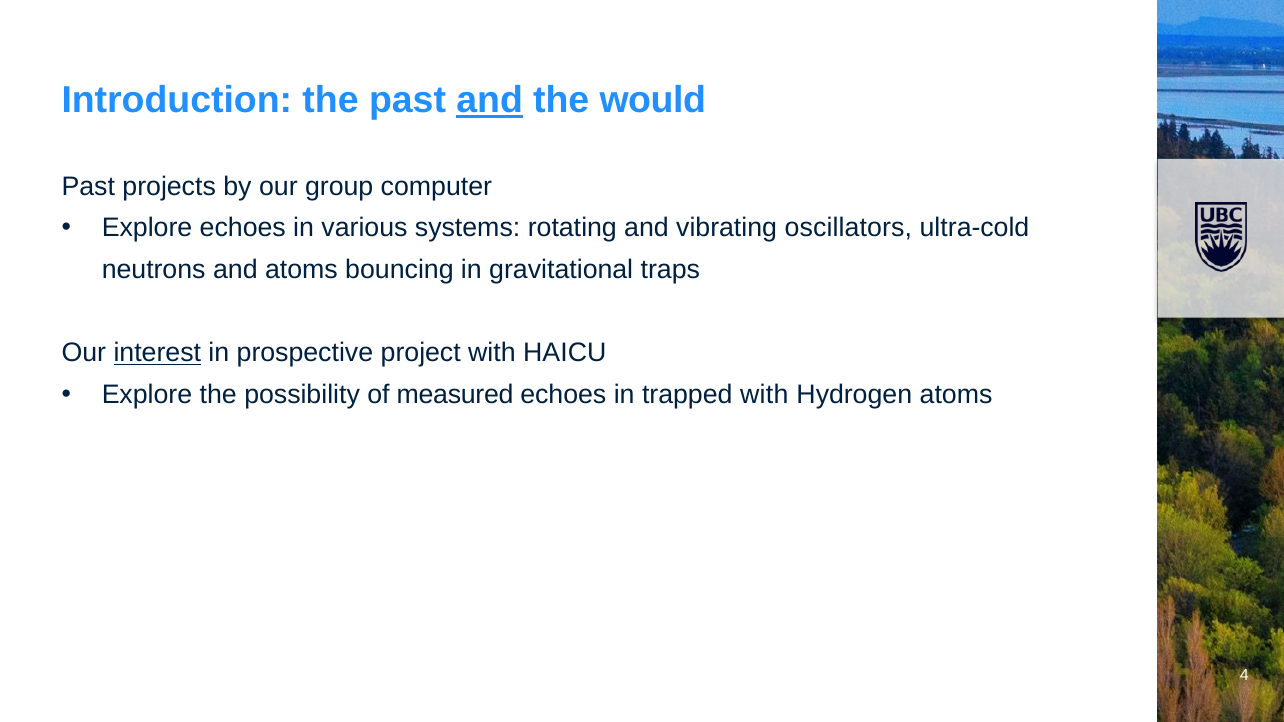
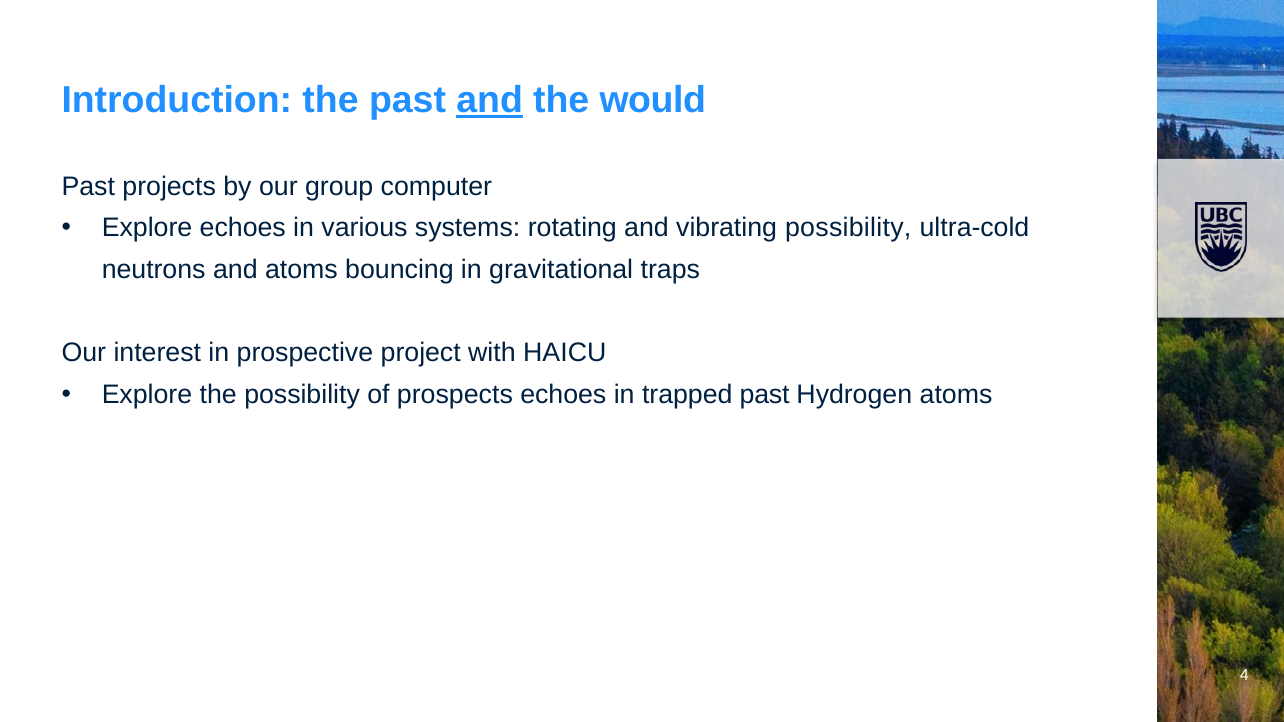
vibrating oscillators: oscillators -> possibility (848, 228)
interest underline: present -> none (157, 353)
measured: measured -> prospects (455, 395)
trapped with: with -> past (765, 395)
